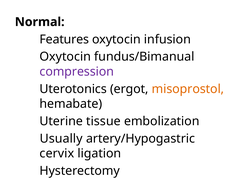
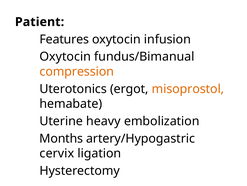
Normal: Normal -> Patient (40, 22)
compression colour: purple -> orange (77, 71)
tissue: tissue -> heavy (103, 121)
Usually: Usually -> Months (61, 138)
